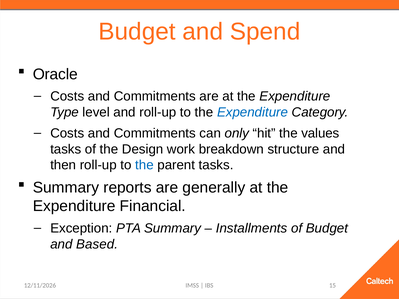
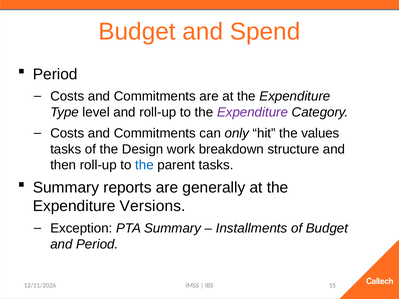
Oracle: Oracle -> Period (55, 74)
Expenditure colour: blue -> purple (253, 112)
Financial: Financial -> Versions (153, 206)
and Based: Based -> Period (97, 244)
